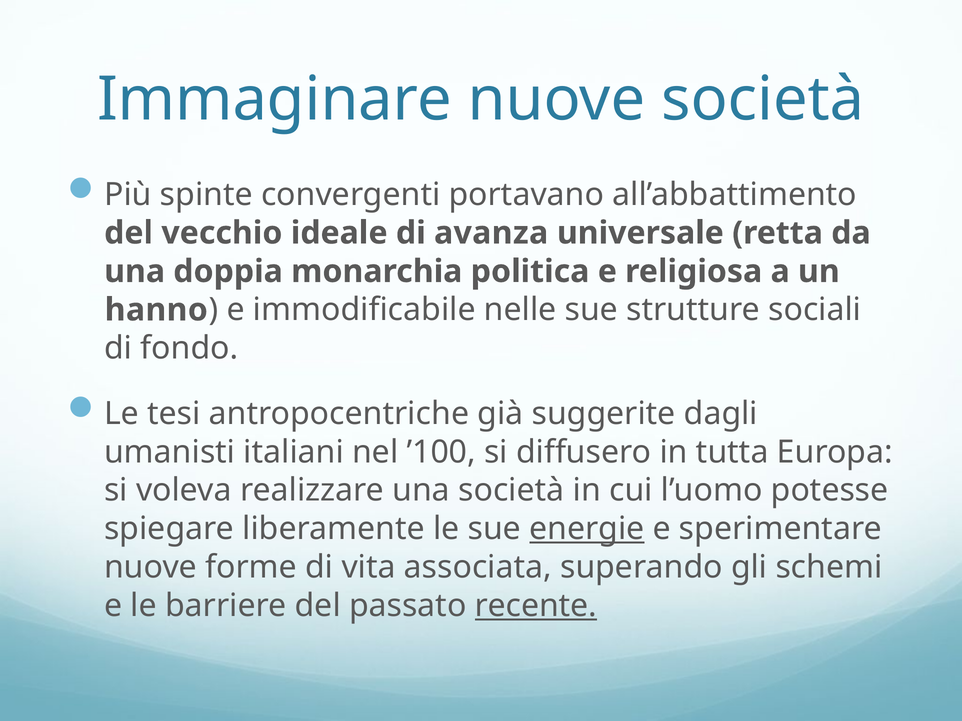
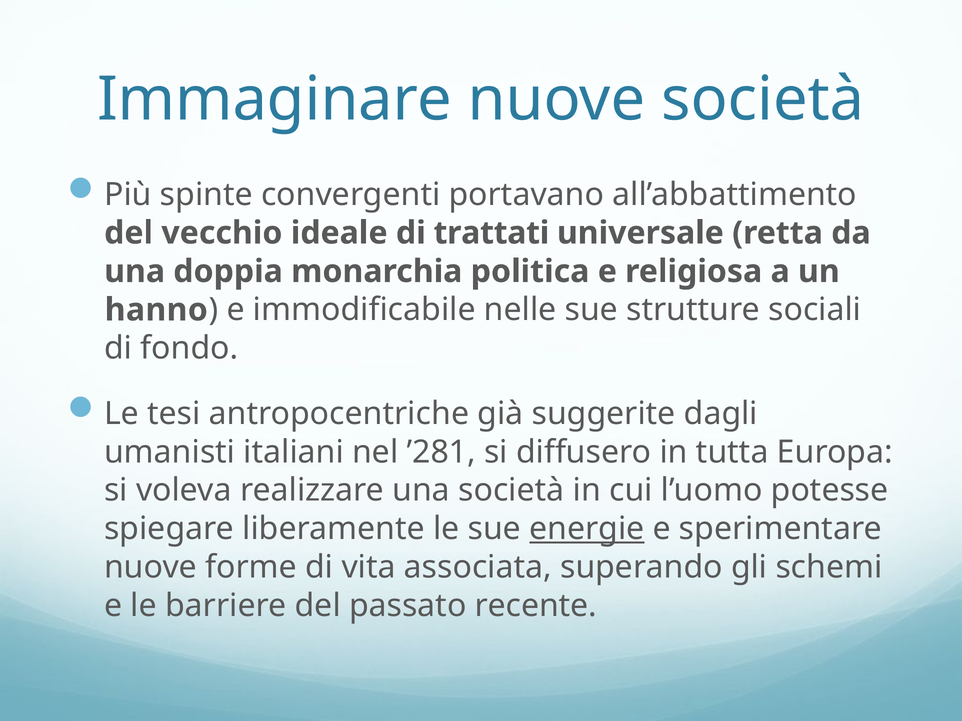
avanza: avanza -> trattati (491, 233)
’100: ’100 -> ’281 (441, 452)
recente underline: present -> none (536, 606)
